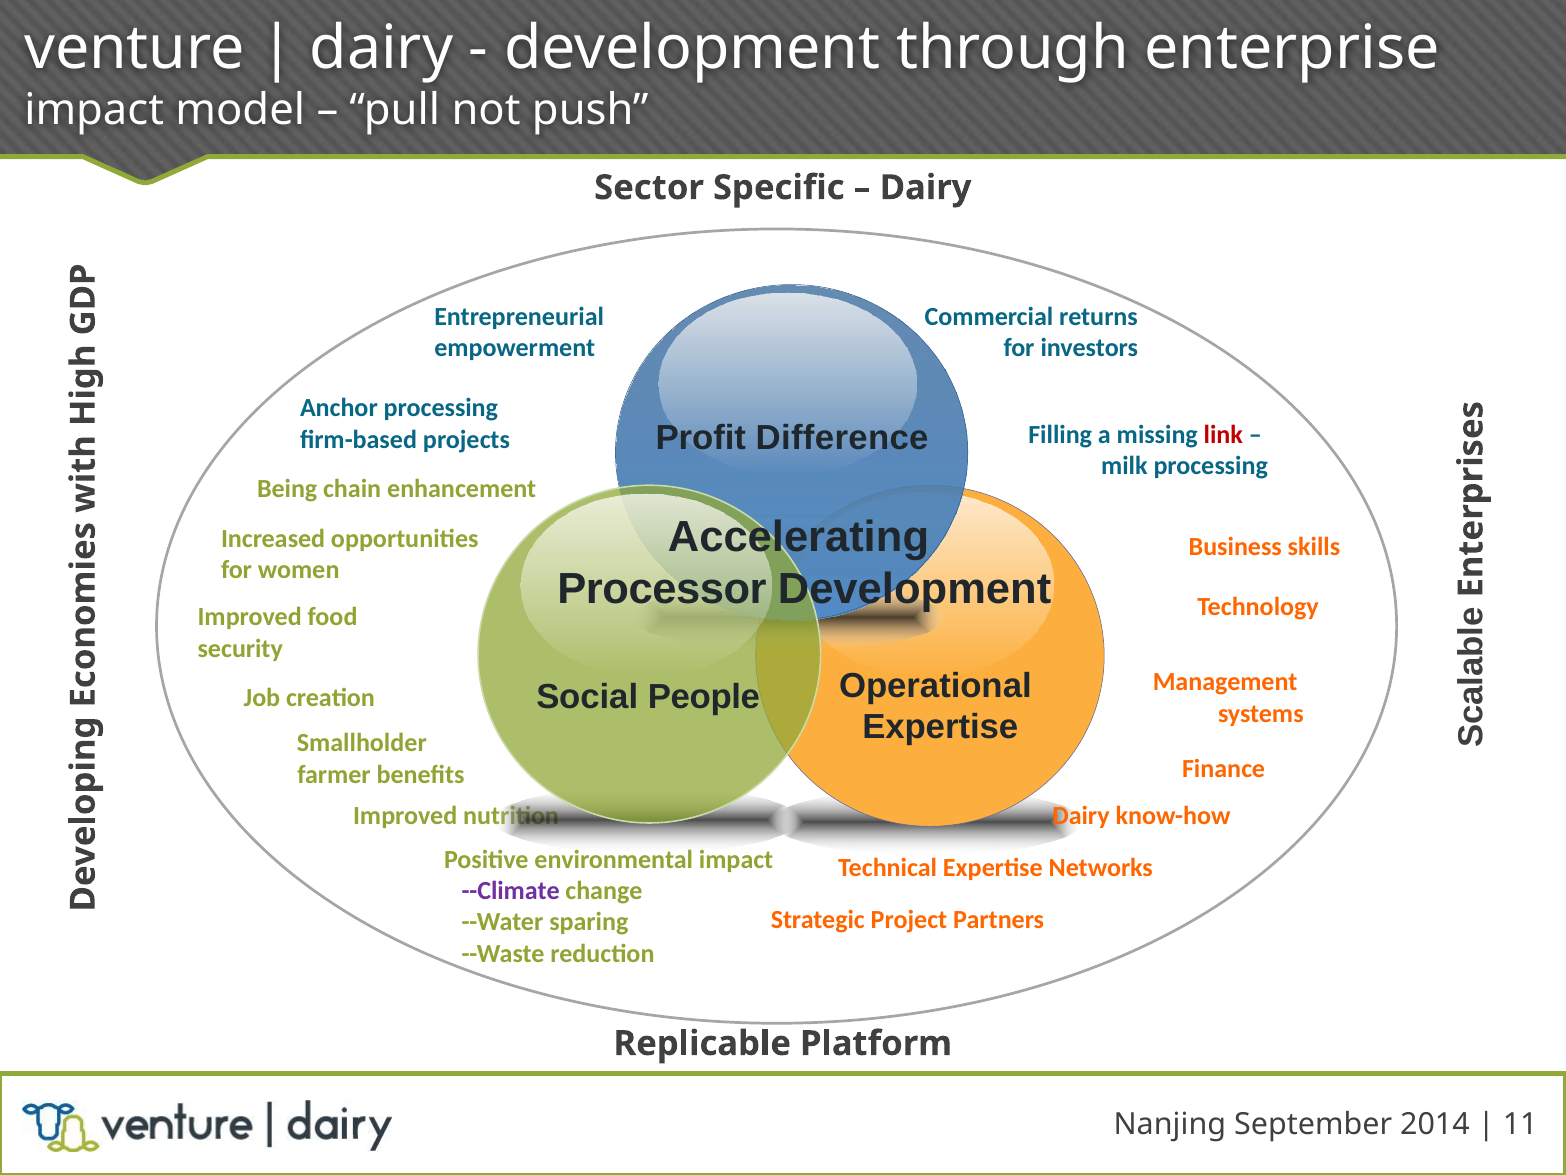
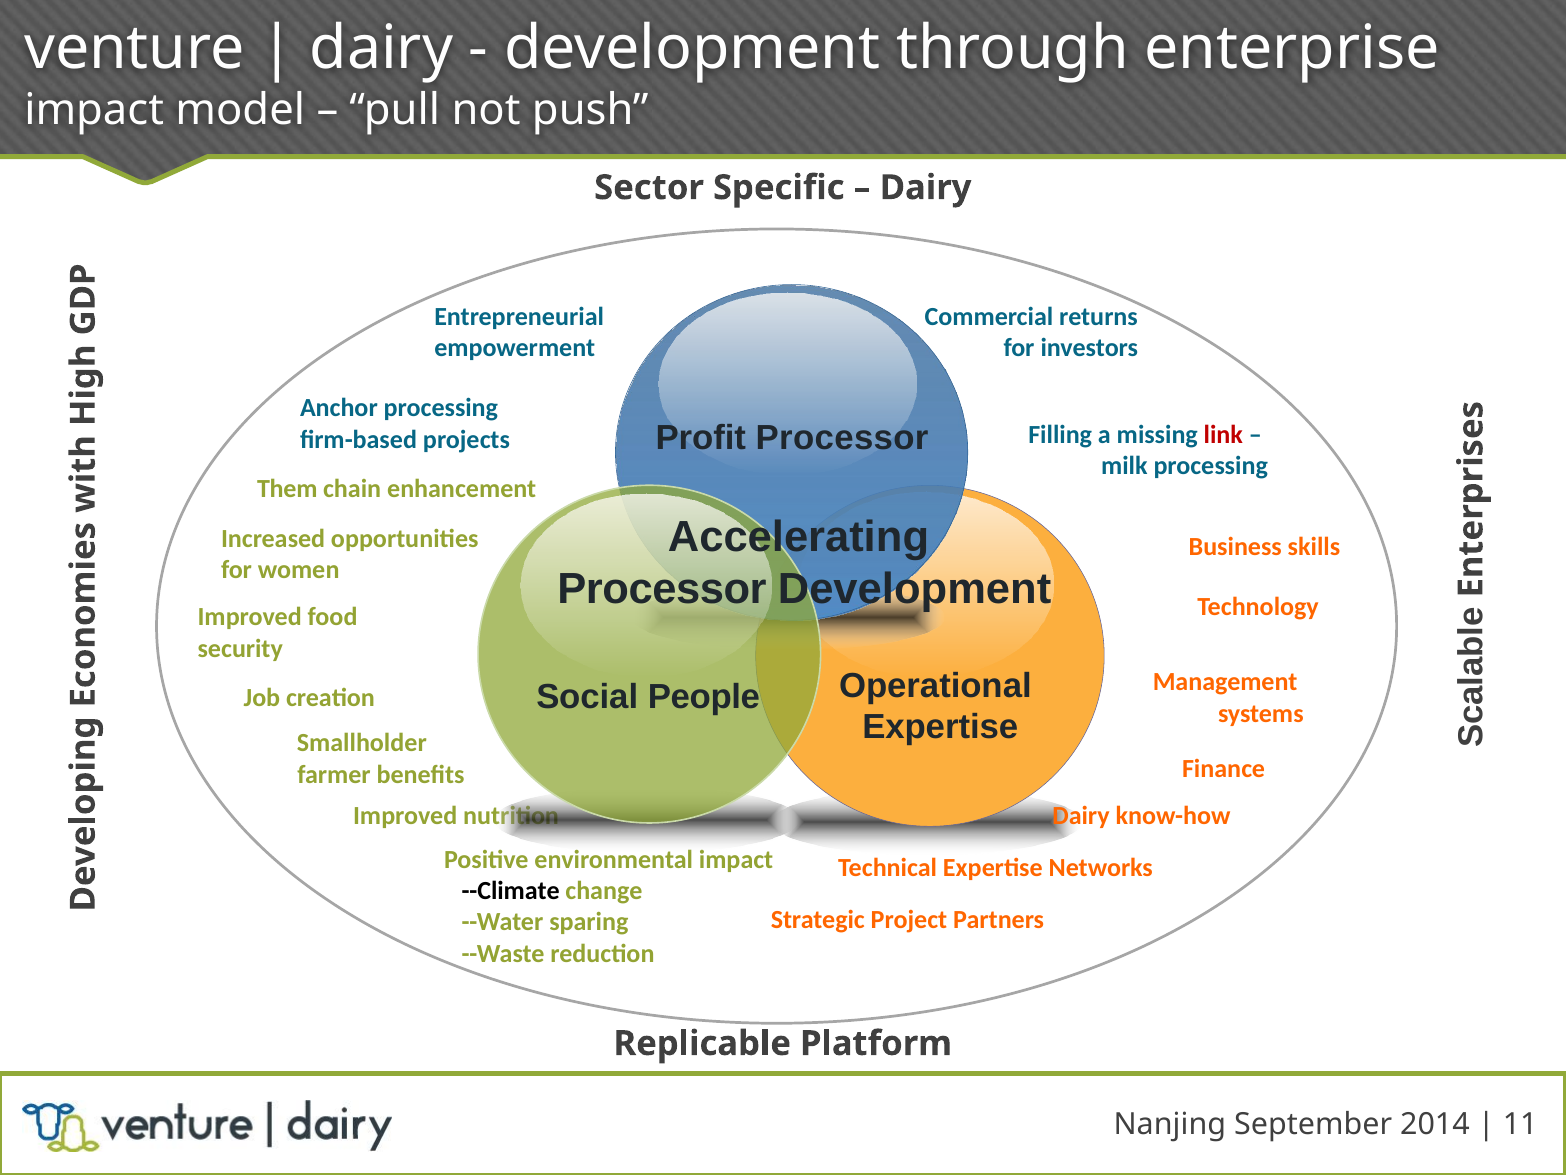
Profit Difference: Difference -> Processor (842, 438)
Being: Being -> Them (287, 489)
--Climate colour: purple -> black (511, 890)
